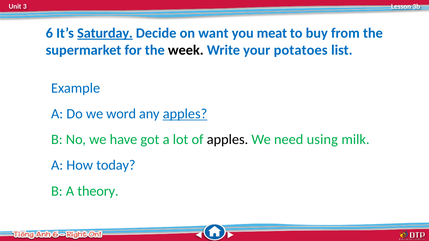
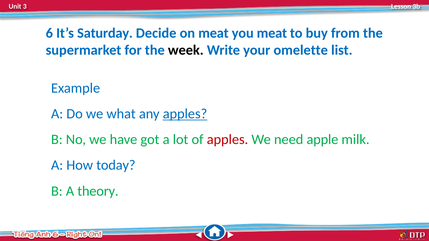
Saturday underline: present -> none (105, 33)
on want: want -> meat (213, 33)
potatoes: potatoes -> omelette (301, 50)
word: word -> what (121, 114)
apples colour: black -> red (228, 140)
using: using -> apple (322, 140)
